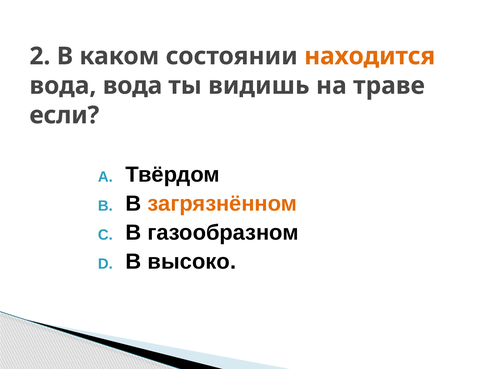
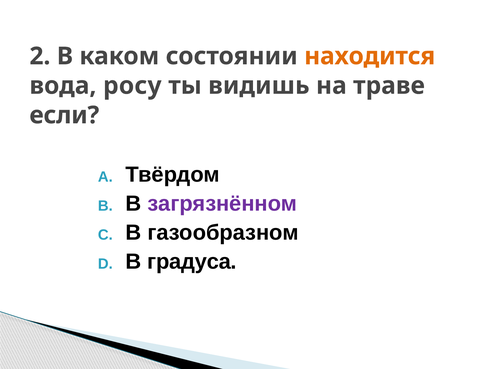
вода вода: вода -> росу (132, 86)
загрязнённом colour: orange -> purple (222, 203)
высоко: высоко -> градуса (192, 261)
